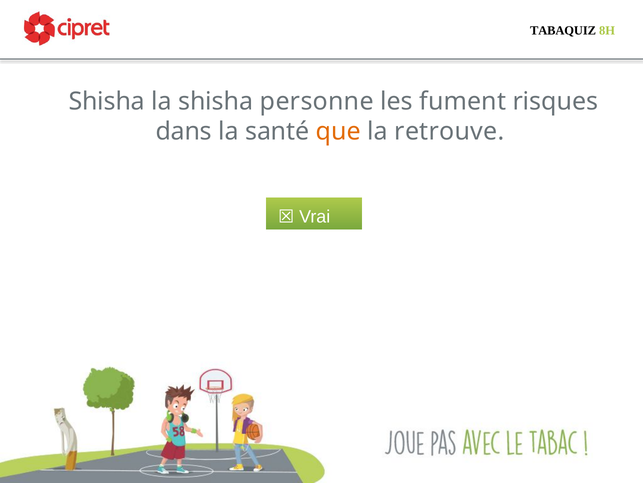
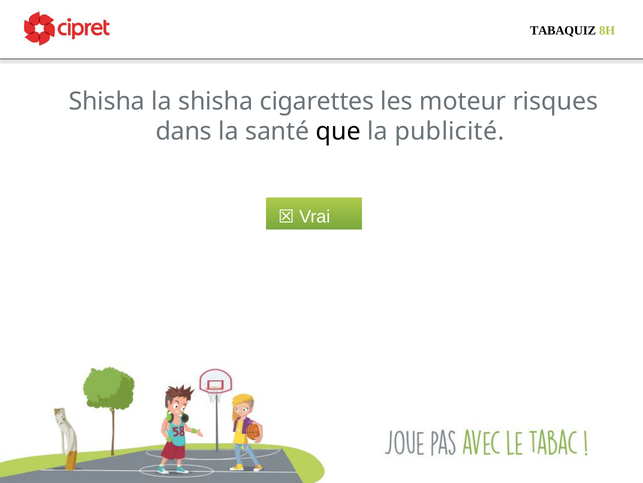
personne: personne -> cigarettes (317, 101)
fument: fument -> moteur (463, 101)
que colour: orange -> black (338, 131)
retrouve: retrouve -> publicité (449, 131)
